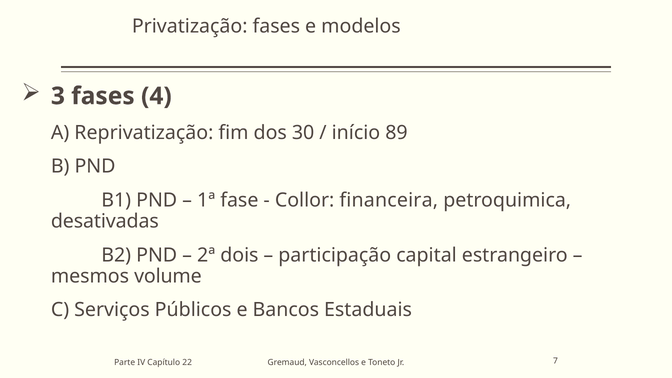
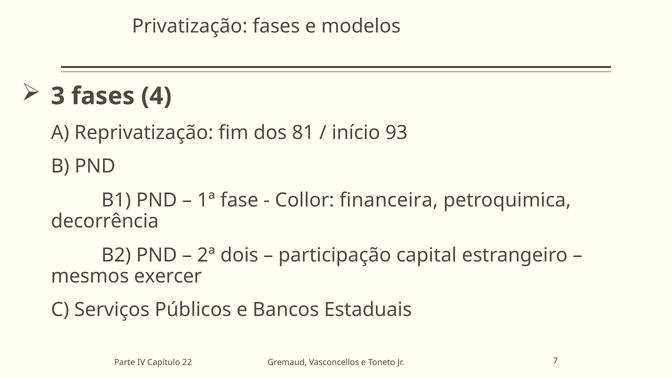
30: 30 -> 81 (303, 133)
89: 89 -> 93 (396, 133)
desativadas: desativadas -> decorrência (105, 221)
volume: volume -> exercer (168, 276)
